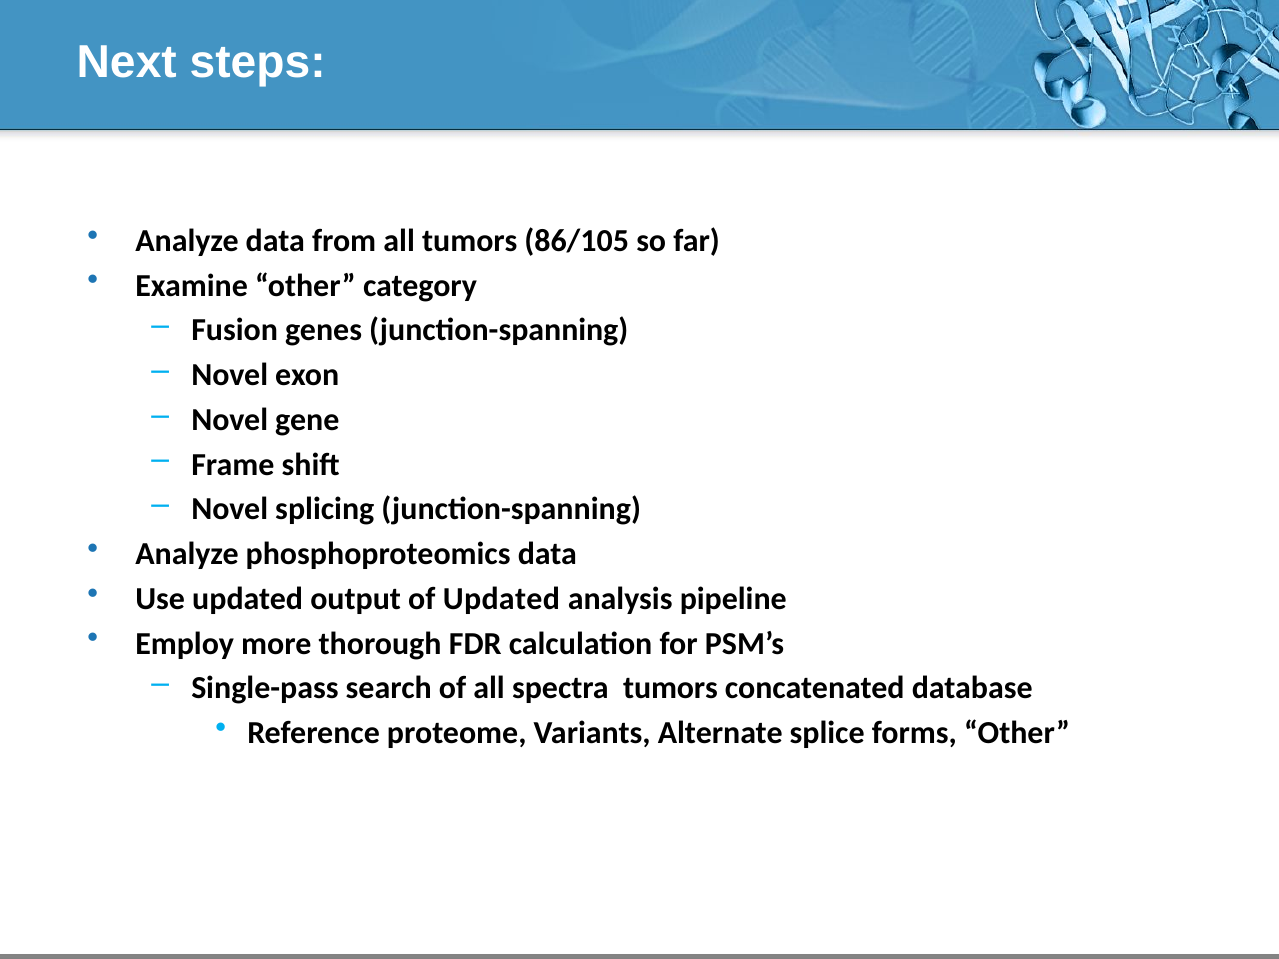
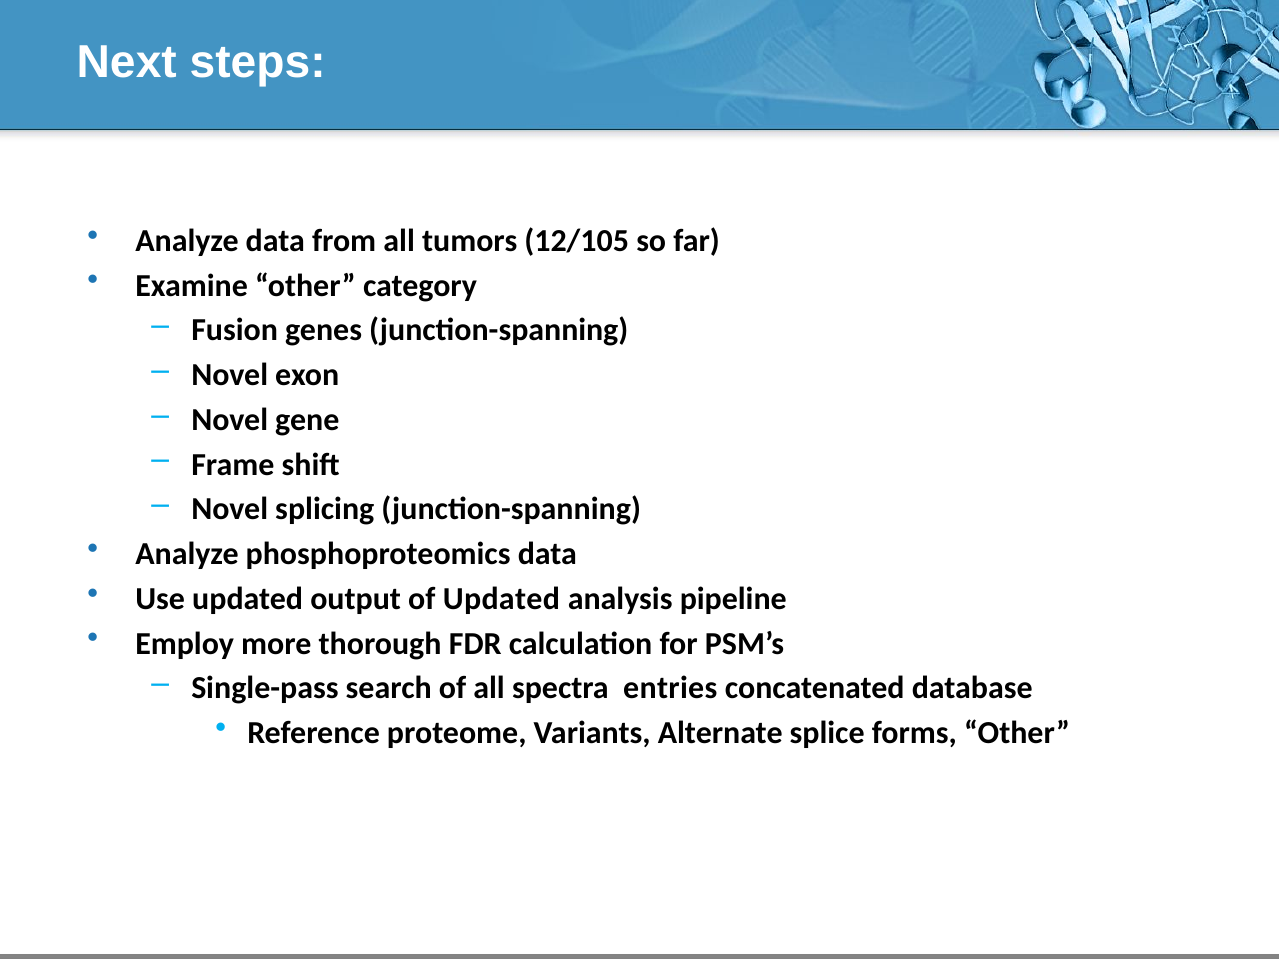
86/105: 86/105 -> 12/105 (577, 241)
spectra tumors: tumors -> entries (670, 689)
